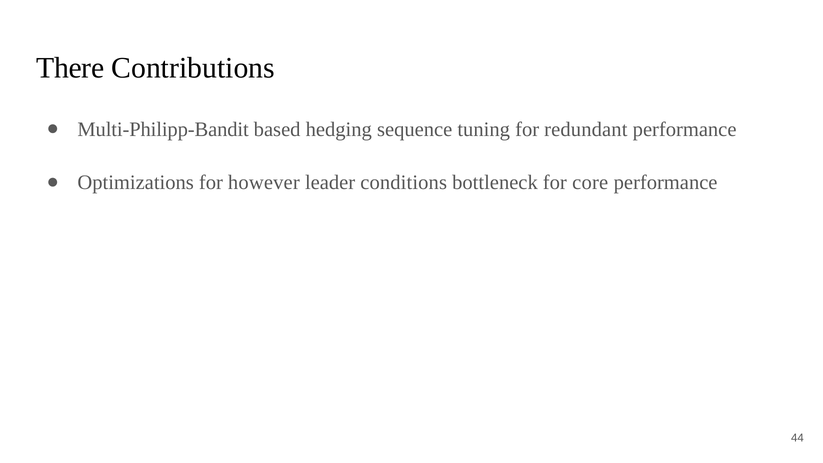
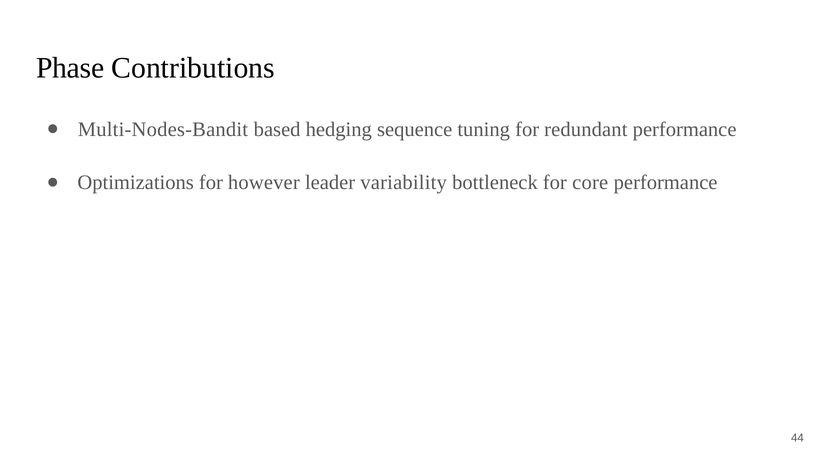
There: There -> Phase (70, 68)
Multi-Philipp-Bandit: Multi-Philipp-Bandit -> Multi-Nodes-Bandit (163, 129)
conditions: conditions -> variability (404, 183)
